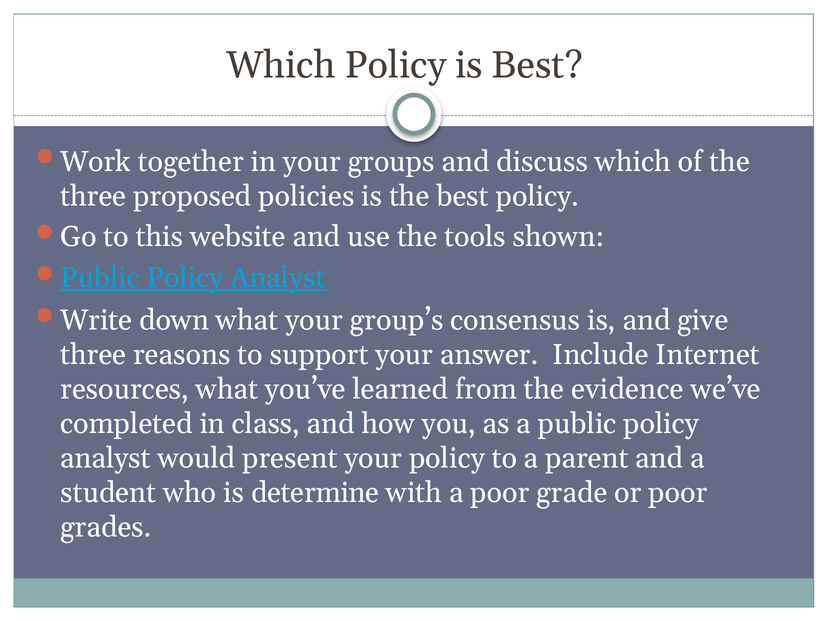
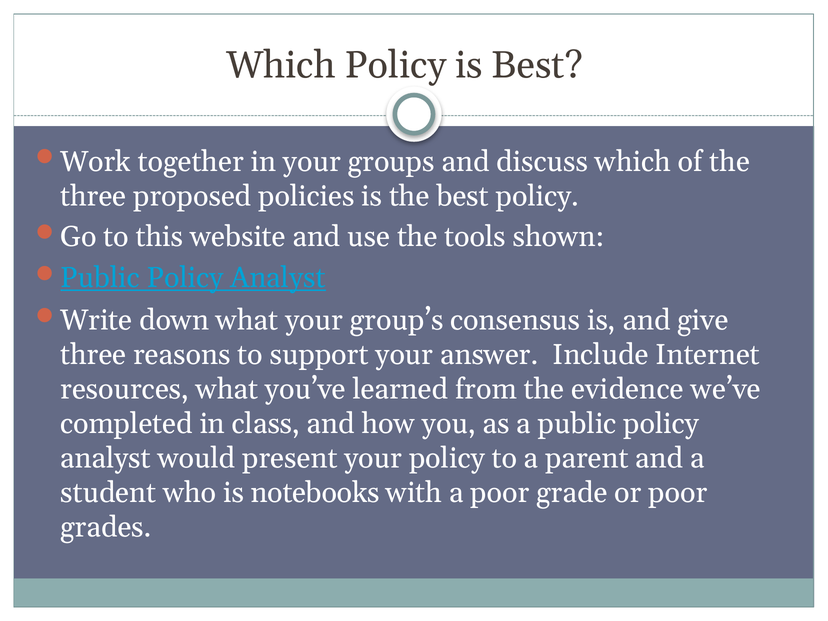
determine: determine -> notebooks (315, 493)
